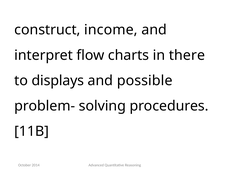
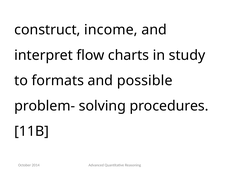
there: there -> study (187, 55)
displays: displays -> formats (58, 81)
